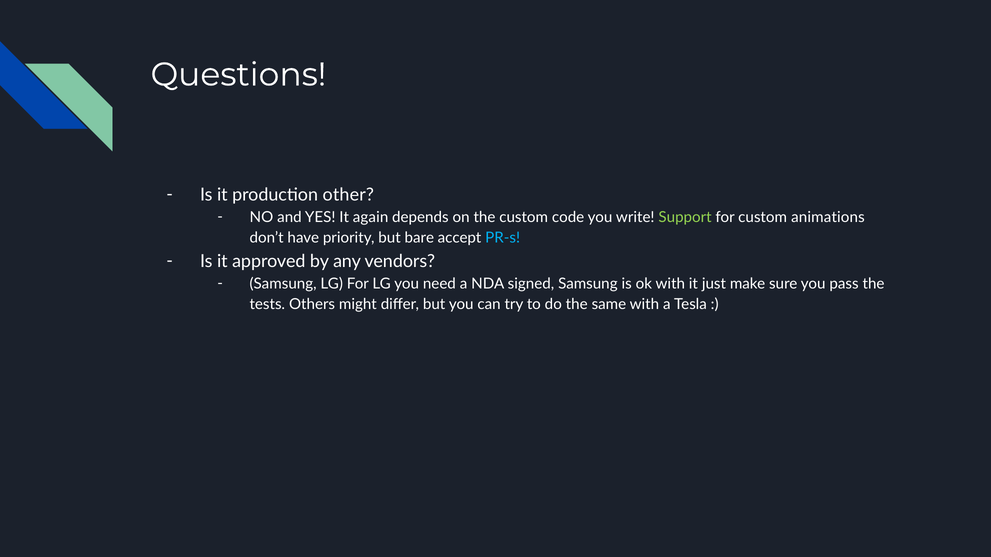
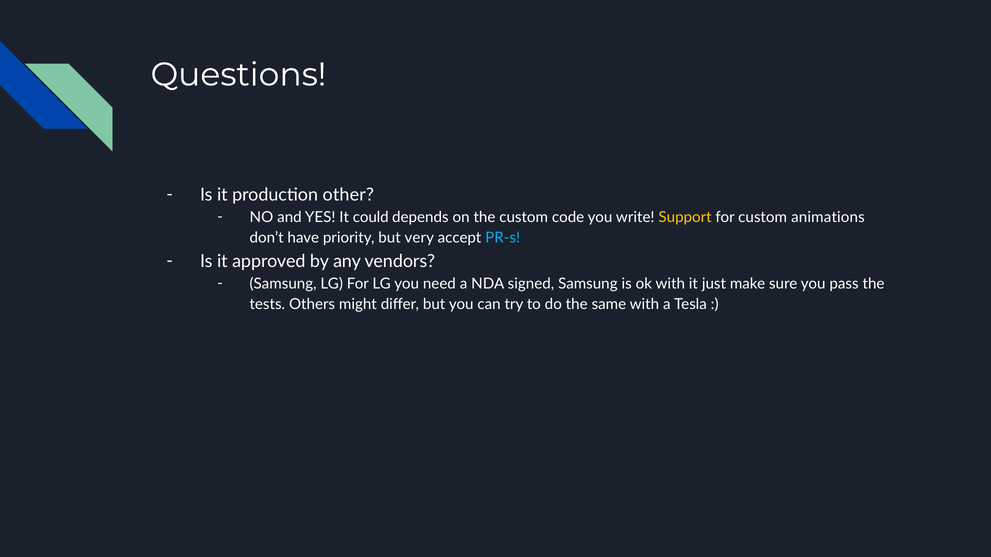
again: again -> could (371, 217)
Support colour: light green -> yellow (685, 217)
bare: bare -> very (419, 238)
